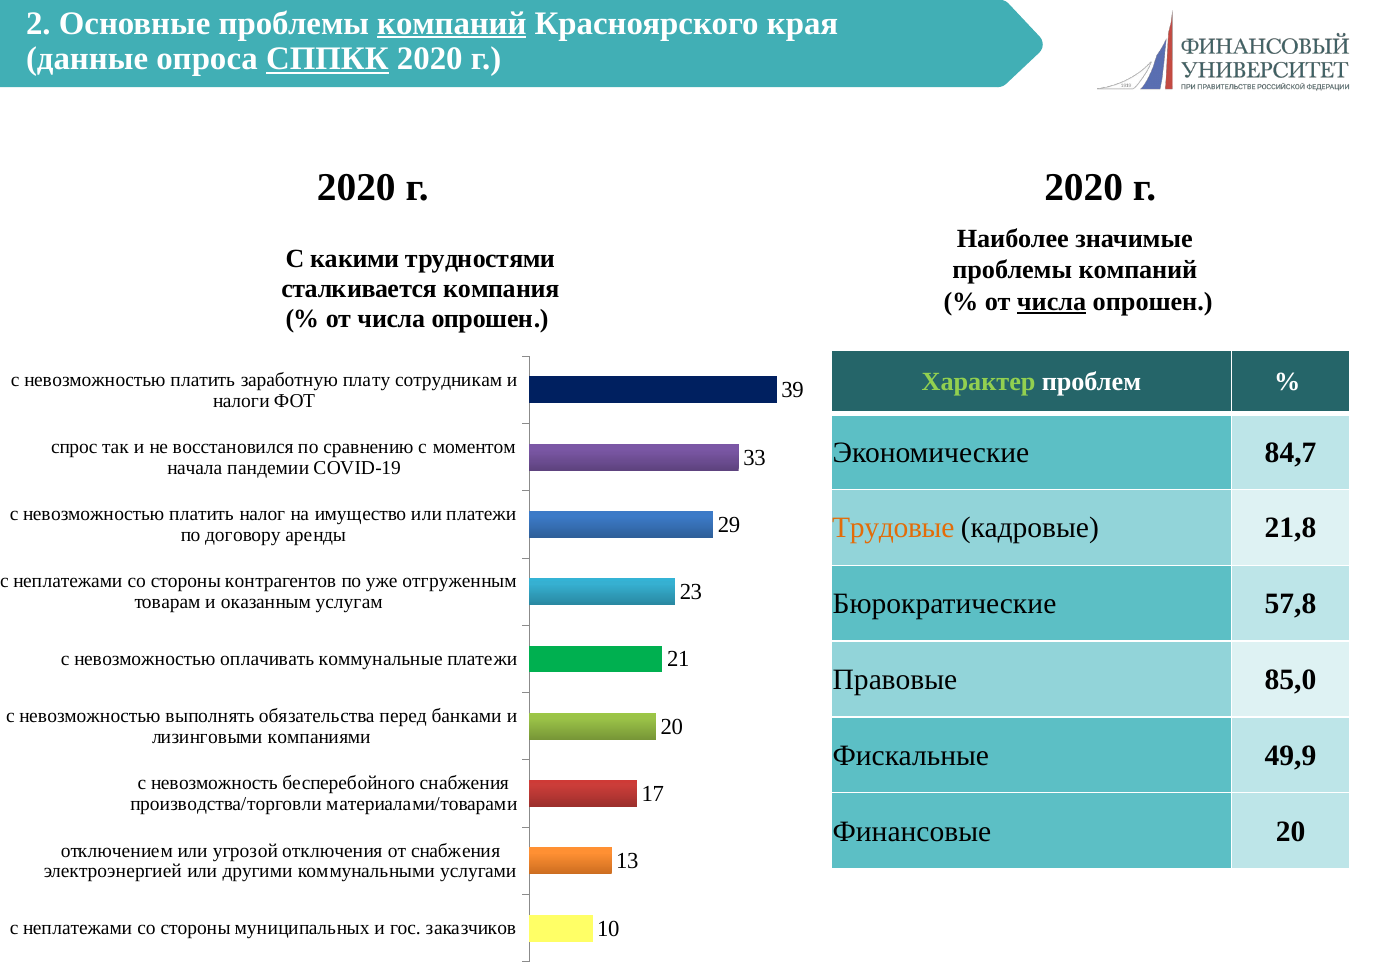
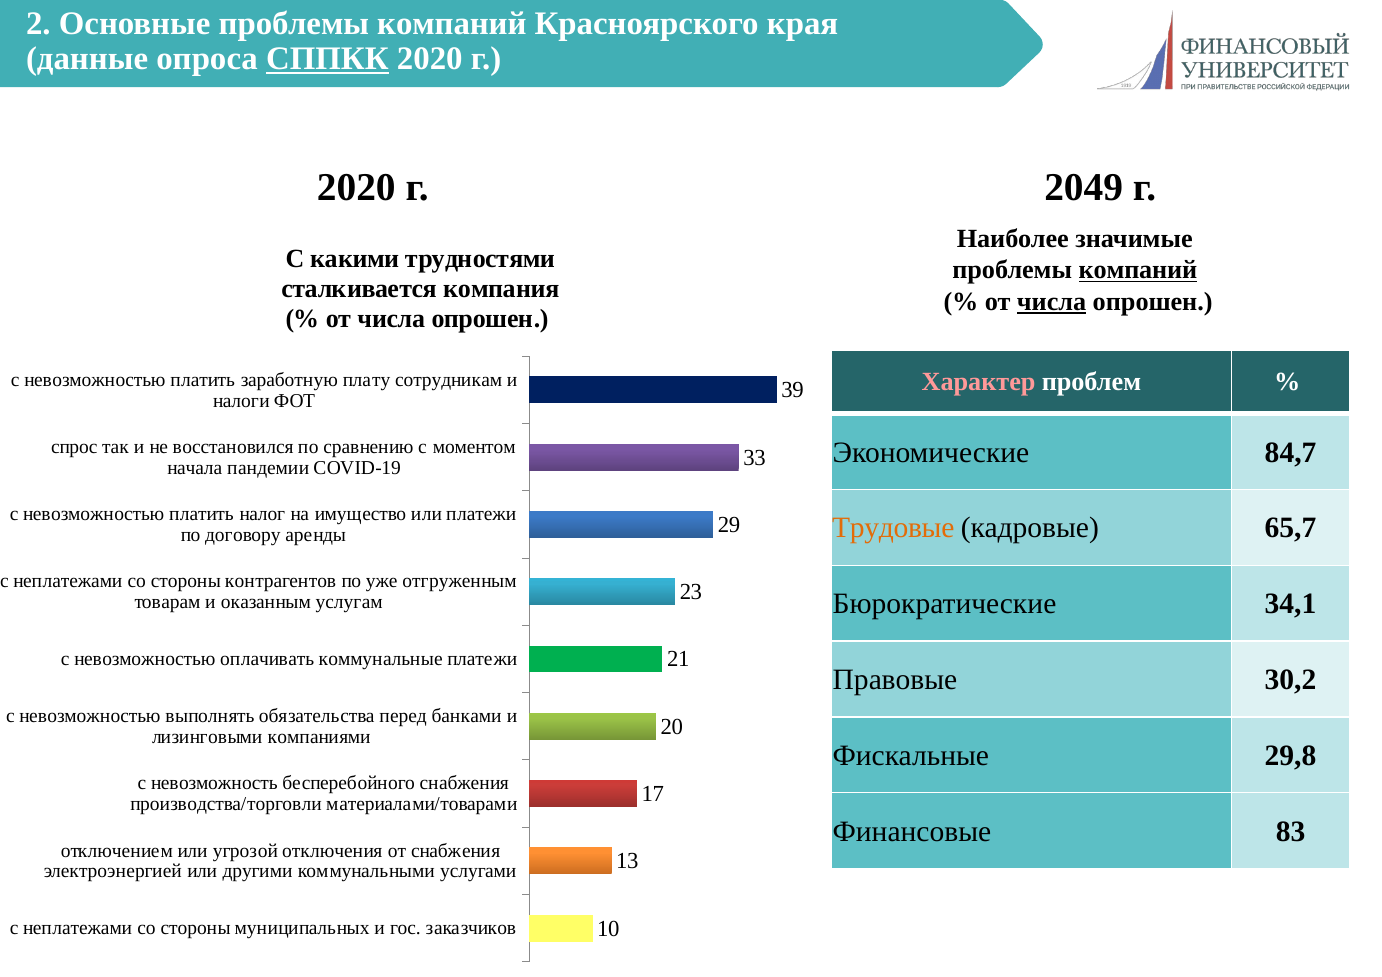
компаний underline: present -> none (452, 23)
г 2020: 2020 -> 2049 (1084, 188)
компаний underline: none -> present (1138, 270)
Характер colour: light green -> pink (979, 382)
21,8: 21,8 -> 65,7 (1291, 528)
57,8: 57,8 -> 34,1 (1291, 604)
85,0: 85,0 -> 30,2 (1291, 680)
49,9: 49,9 -> 29,8 (1291, 756)
Финансовые 20: 20 -> 83 (1291, 832)
